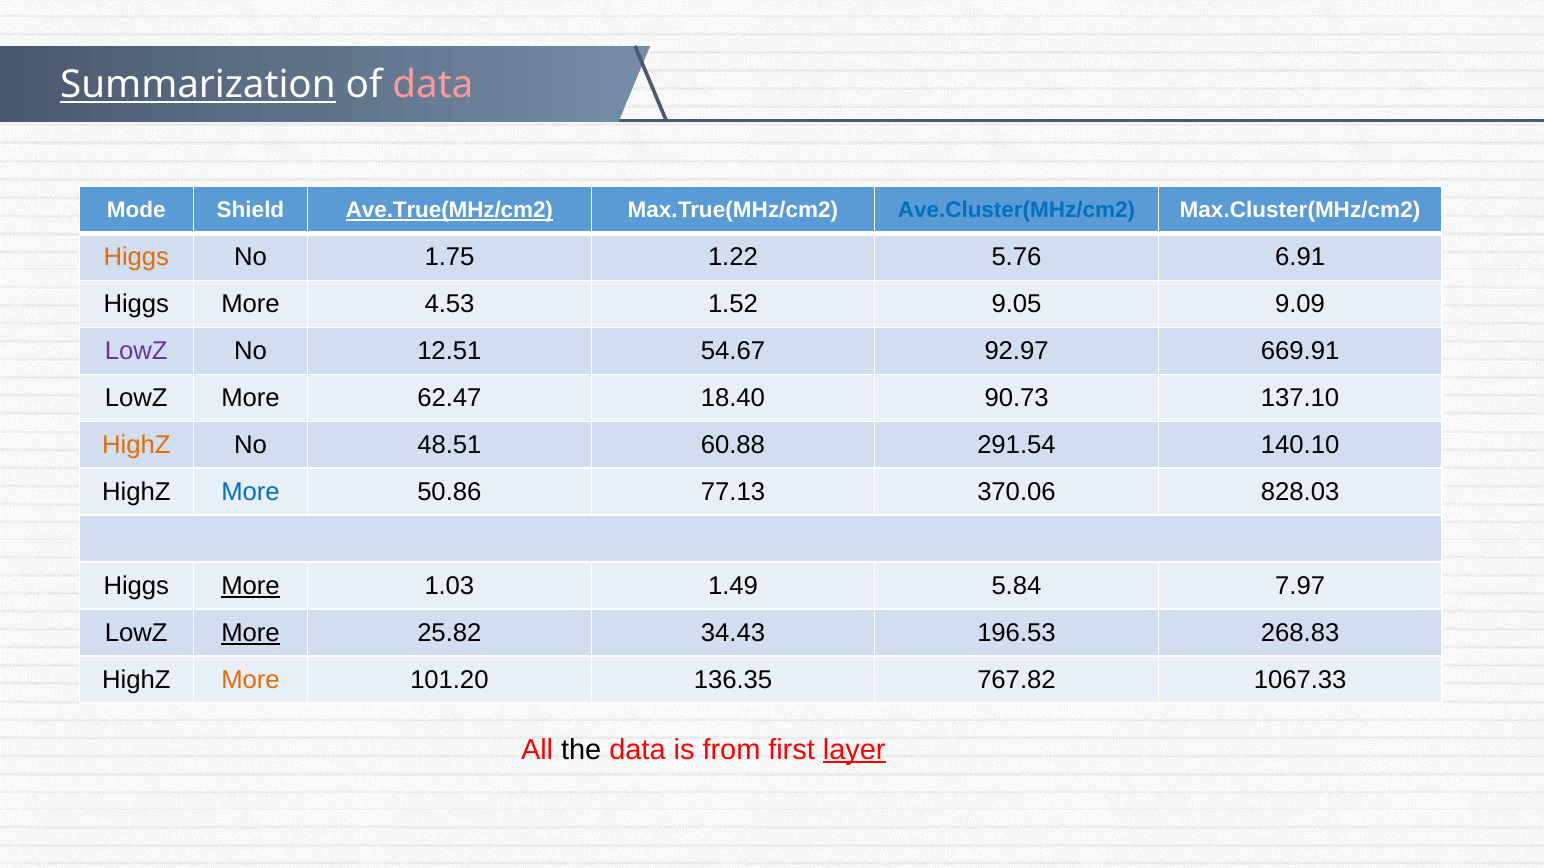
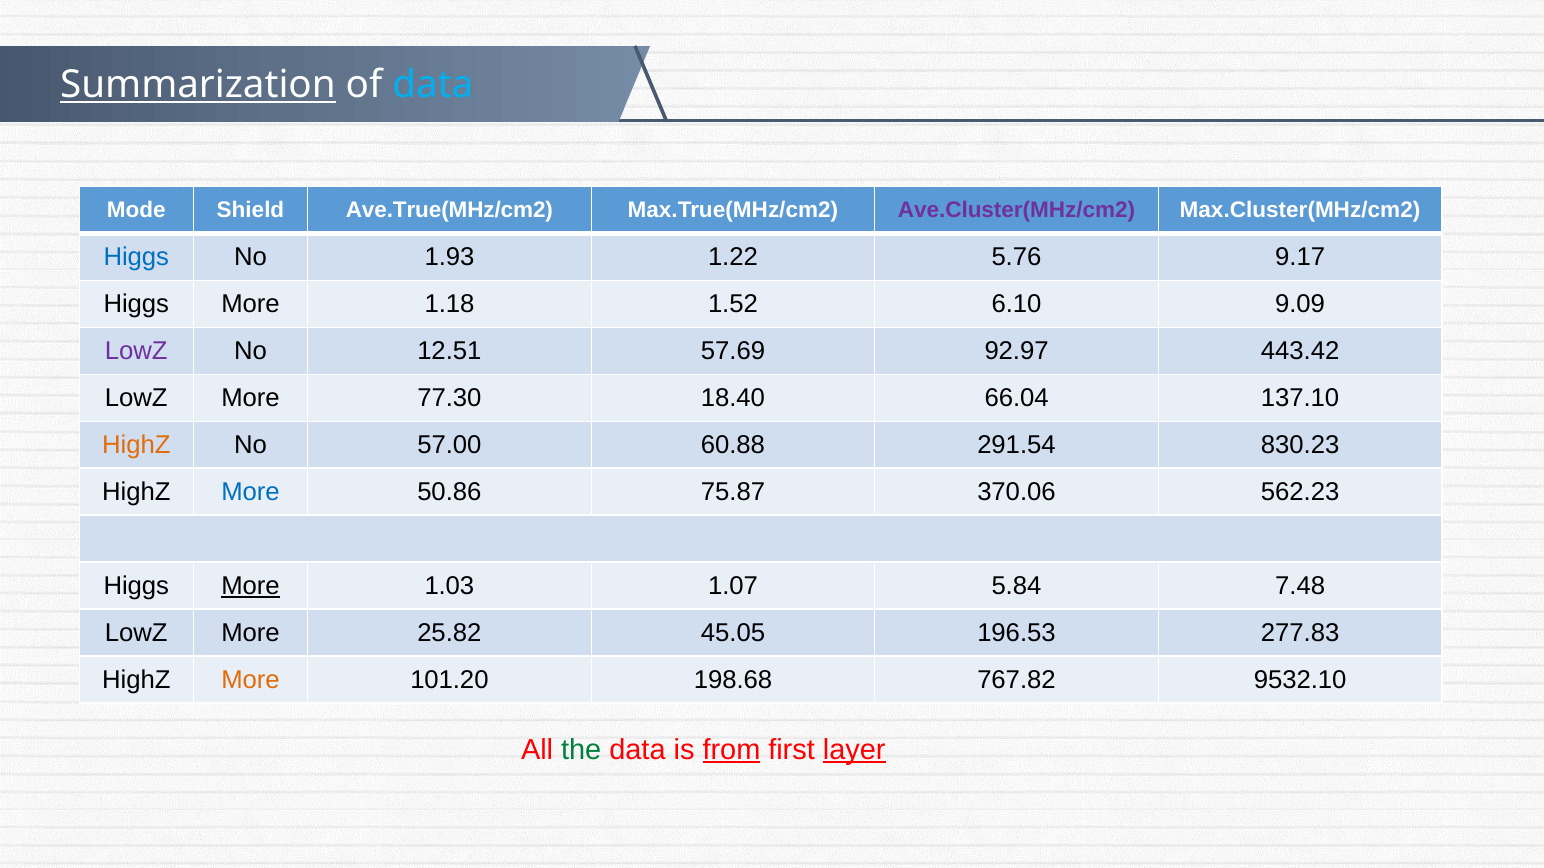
data colour: pink -> light blue (433, 85)
Ave.True(MHz/cm2 underline: present -> none (449, 211)
Ave.Cluster(MHz/cm2 colour: blue -> purple (1016, 211)
Higgs colour: orange -> blue (136, 257)
1.75: 1.75 -> 1.93 (449, 257)
6.91: 6.91 -> 9.17 (1300, 257)
4.53: 4.53 -> 1.18 (449, 304)
9.05: 9.05 -> 6.10 (1017, 304)
54.67: 54.67 -> 57.69 (733, 351)
669.91: 669.91 -> 443.42 (1300, 351)
62.47: 62.47 -> 77.30 (449, 398)
90.73: 90.73 -> 66.04 (1017, 398)
48.51: 48.51 -> 57.00 (449, 445)
140.10: 140.10 -> 830.23 (1300, 445)
77.13: 77.13 -> 75.87 (733, 492)
828.03: 828.03 -> 562.23 (1300, 492)
1.49: 1.49 -> 1.07 (733, 586)
7.97: 7.97 -> 7.48 (1300, 586)
More underline: present -> none (251, 633)
34.43: 34.43 -> 45.05 (733, 633)
268.83: 268.83 -> 277.83 (1300, 633)
136.35: 136.35 -> 198.68 (733, 680)
1067.33: 1067.33 -> 9532.10 (1300, 680)
the colour: black -> green (581, 750)
from underline: none -> present (731, 750)
